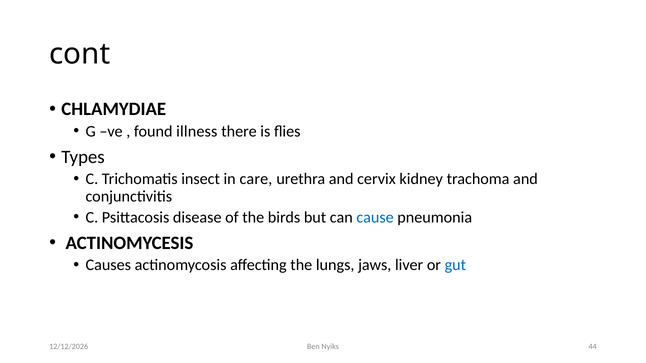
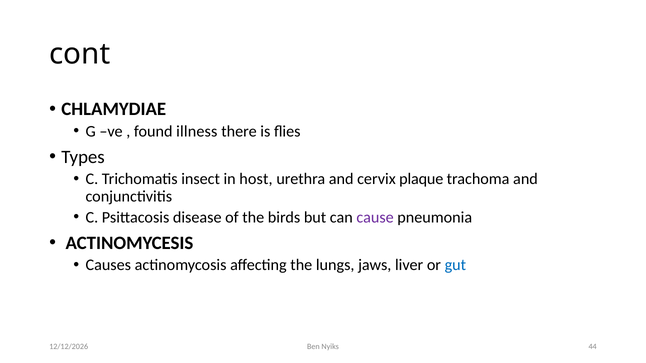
care: care -> host (256, 179)
kidney: kidney -> plaque (421, 179)
cause colour: blue -> purple (375, 218)
